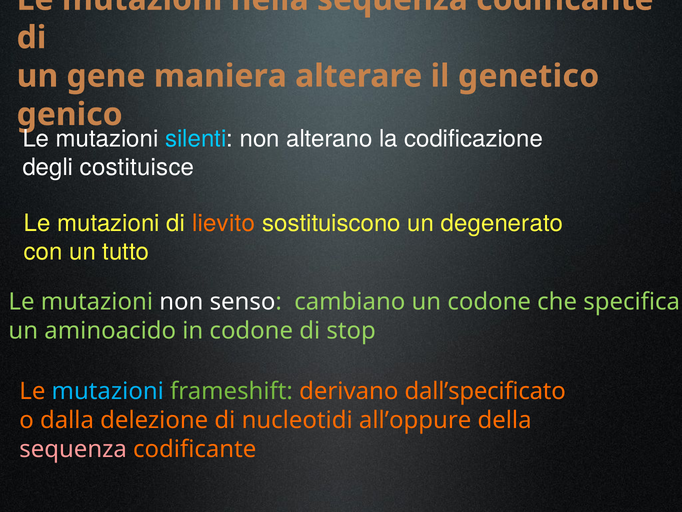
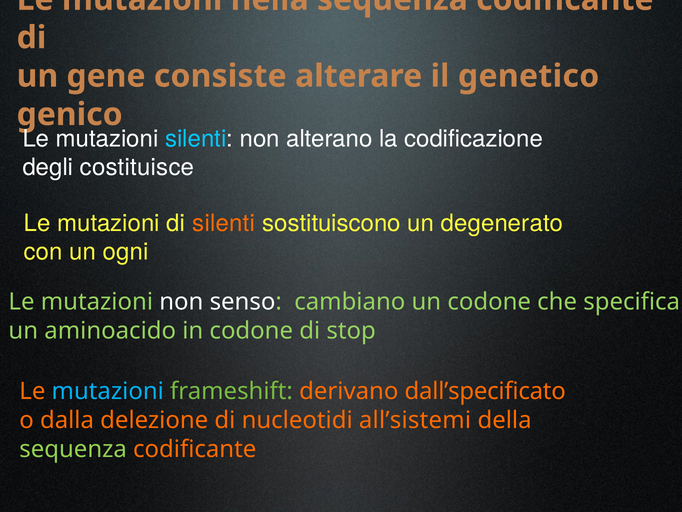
maniera: maniera -> consiste (220, 76)
di lievito: lievito -> silenti (224, 223)
tutto: tutto -> ogni (126, 252)
all’oppure: all’oppure -> all’sistemi (415, 420)
sequenza colour: pink -> light green (73, 449)
